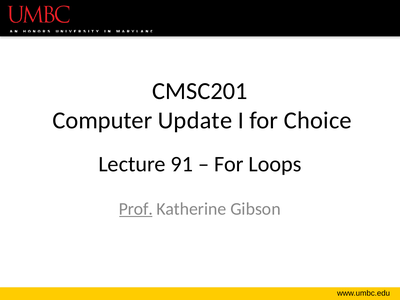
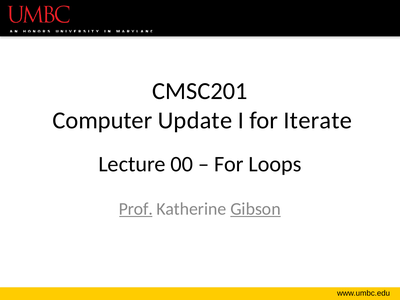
Choice: Choice -> Iterate (318, 120)
91: 91 -> 00 (182, 164)
Gibson underline: none -> present (256, 209)
